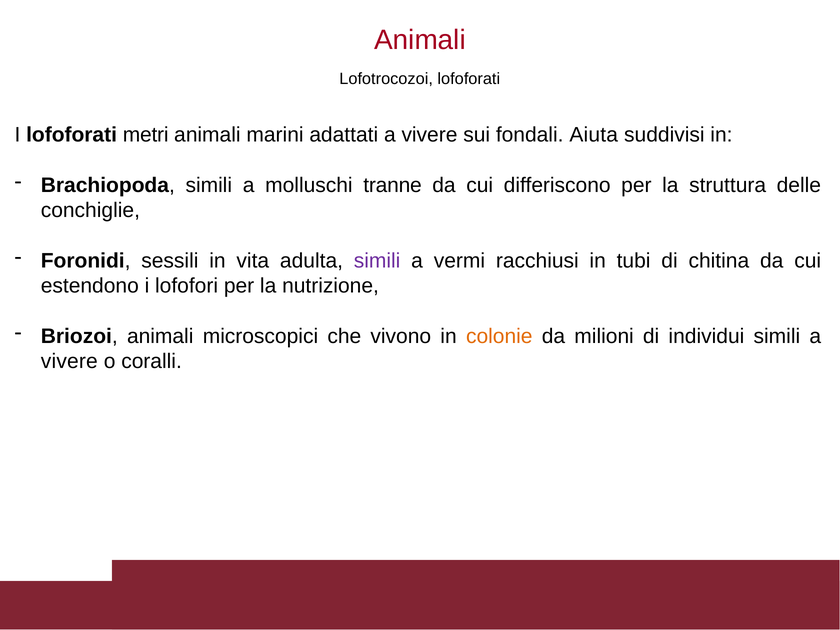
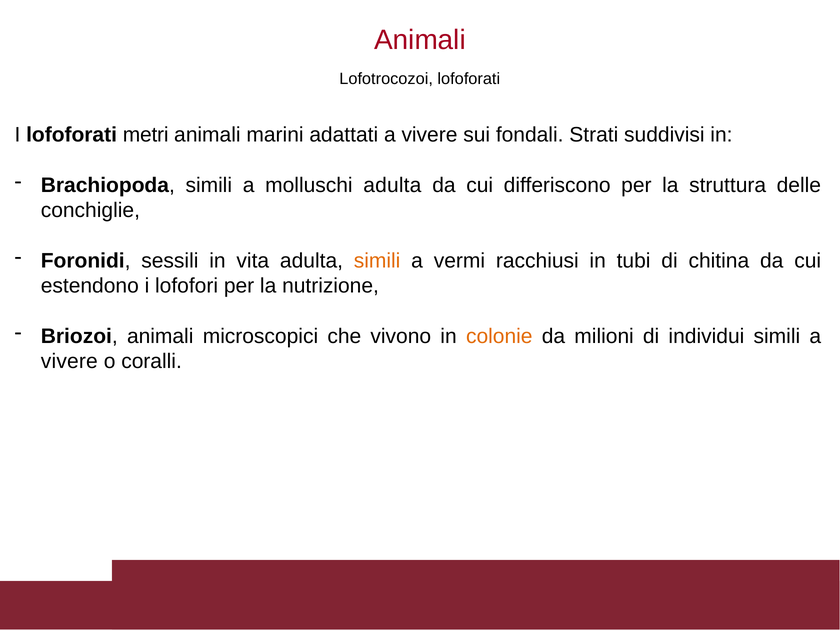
Aiuta: Aiuta -> Strati (594, 135)
molluschi tranne: tranne -> adulta (392, 185)
simili colour: purple -> orange (377, 261)
